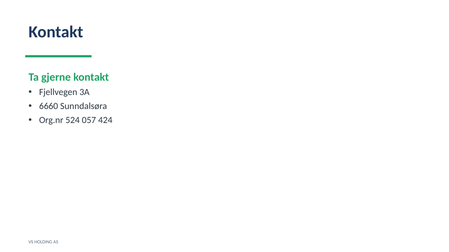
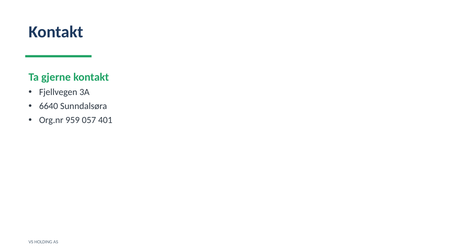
6660: 6660 -> 6640 (49, 106)
524: 524 -> 959 (73, 120)
424: 424 -> 401 (105, 120)
